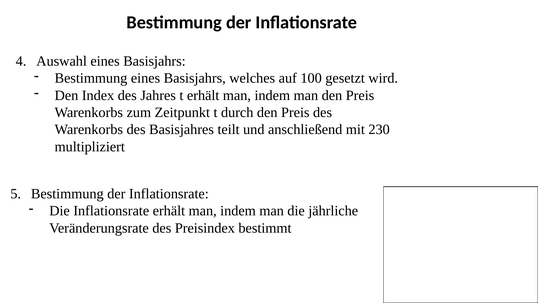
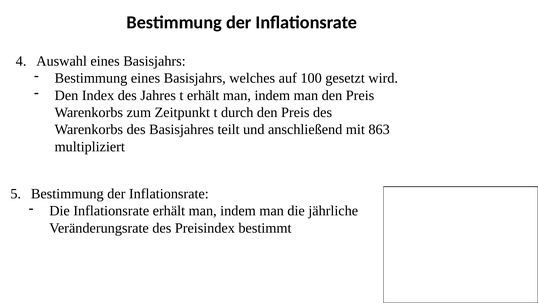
230: 230 -> 863 (379, 129)
